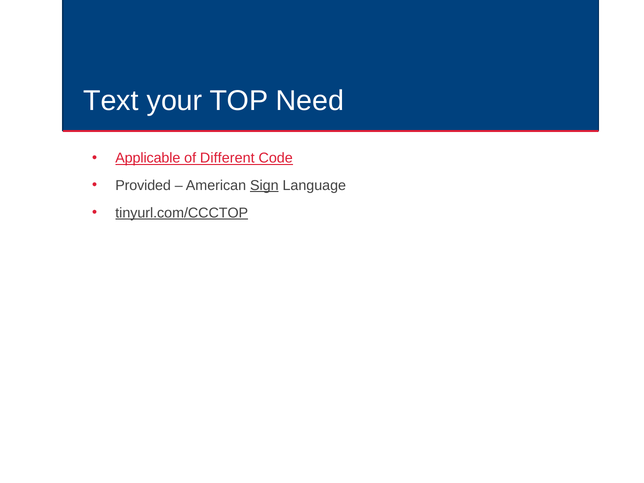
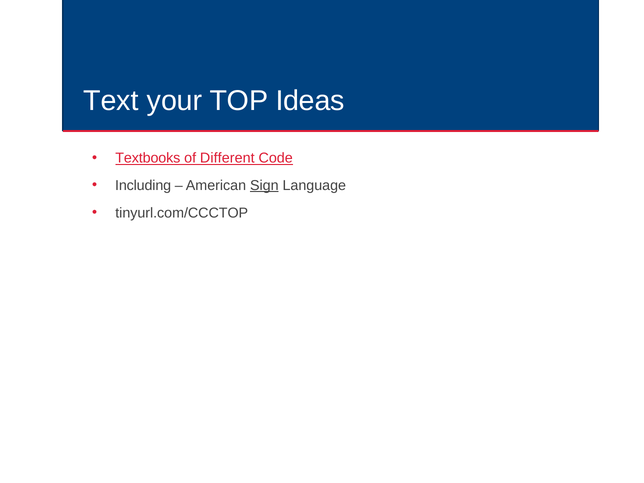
Need: Need -> Ideas (310, 101)
Applicable: Applicable -> Textbooks (148, 158)
Provided: Provided -> Including (143, 185)
tinyurl.com/CCCTOP underline: present -> none (182, 213)
